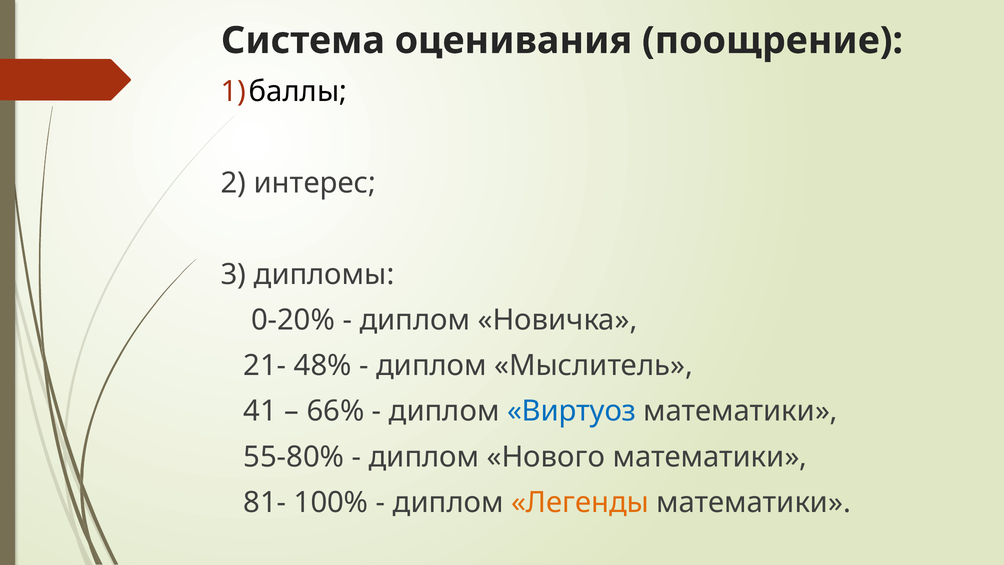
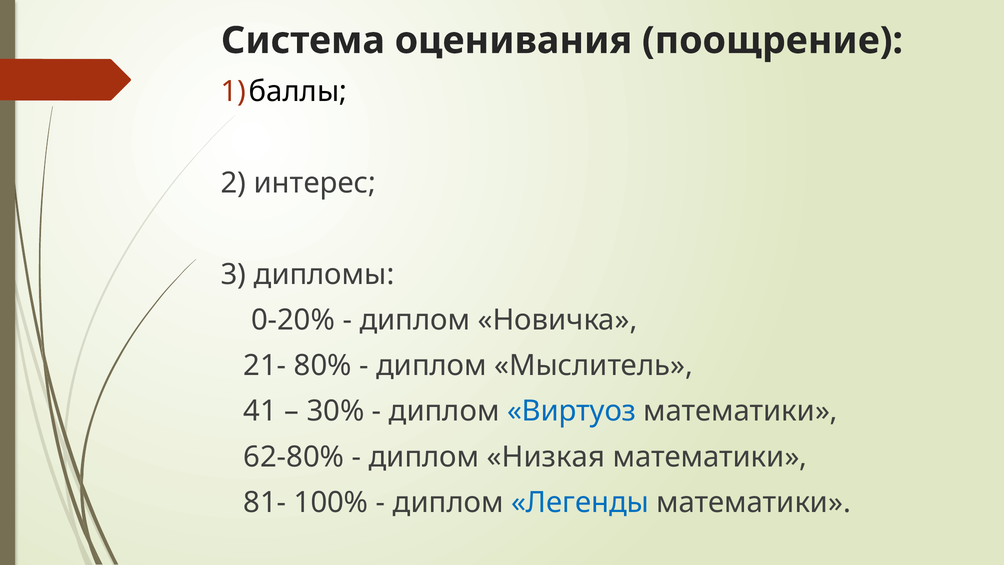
48%: 48% -> 80% (323, 365)
66%: 66% -> 30% (336, 411)
55-80%: 55-80% -> 62-80% (294, 457)
Нового: Нового -> Низкая (546, 457)
Легенды colour: orange -> blue (580, 502)
